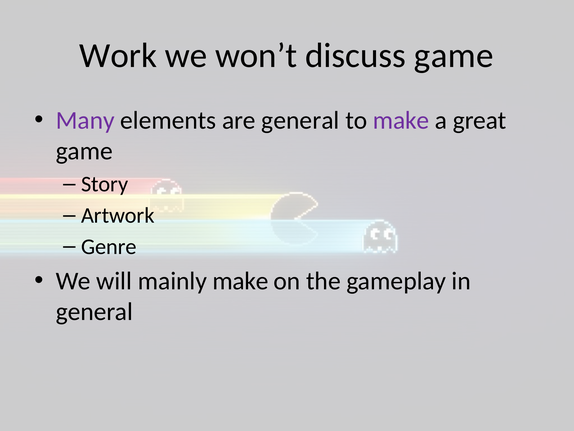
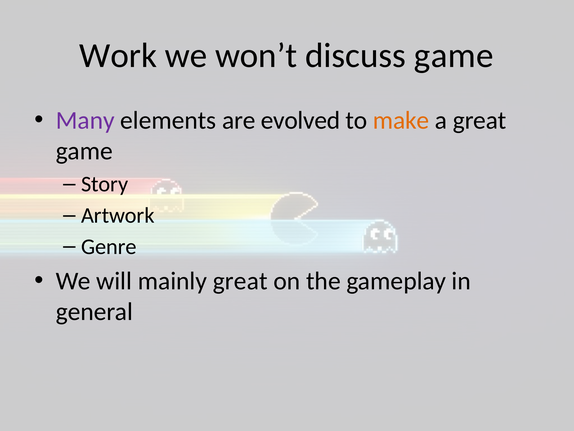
are general: general -> evolved (301, 120)
make colour: purple -> orange (401, 120)
mainly make: make -> great (240, 281)
